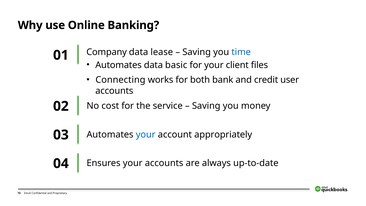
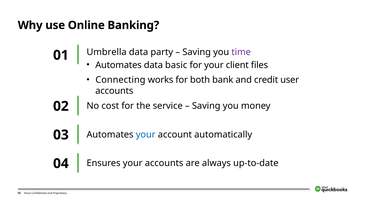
Company: Company -> Umbrella (107, 52)
lease: lease -> party (162, 52)
time colour: blue -> purple (241, 52)
appropriately: appropriately -> automatically (223, 135)
